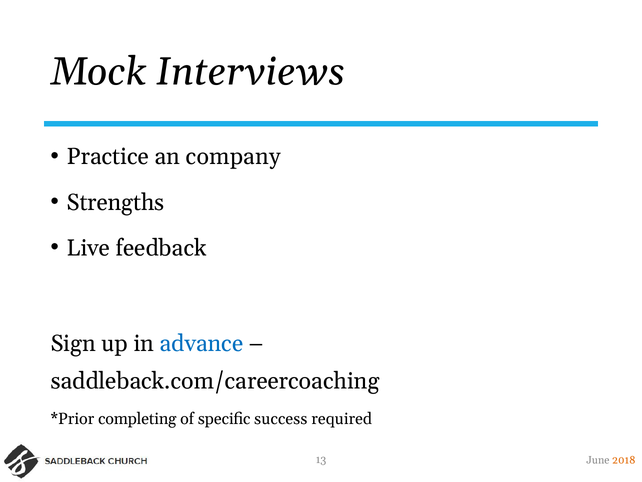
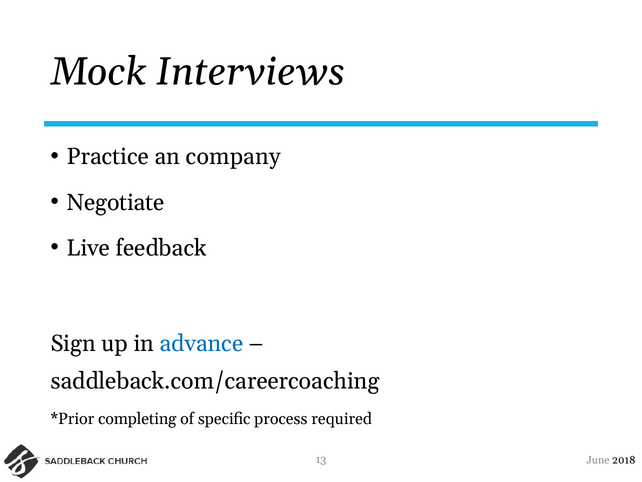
Strengths: Strengths -> Negotiate (116, 202)
success: success -> process (281, 418)
2018 colour: orange -> black (624, 460)
